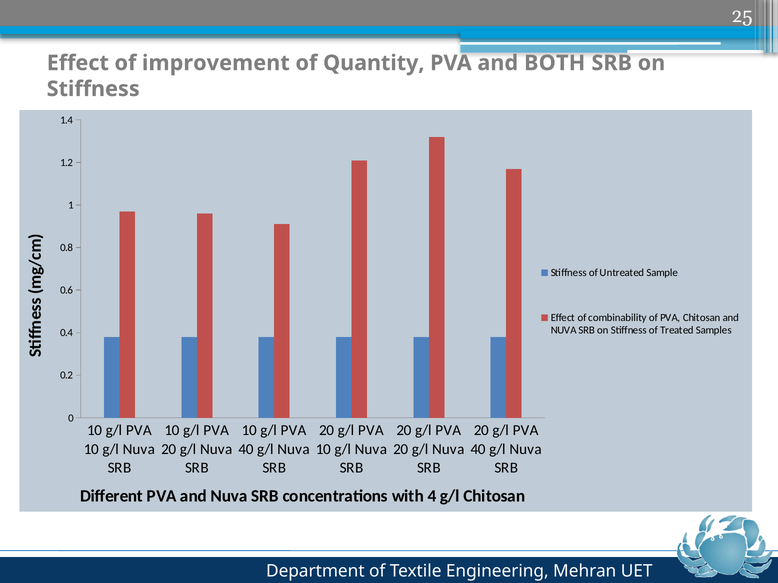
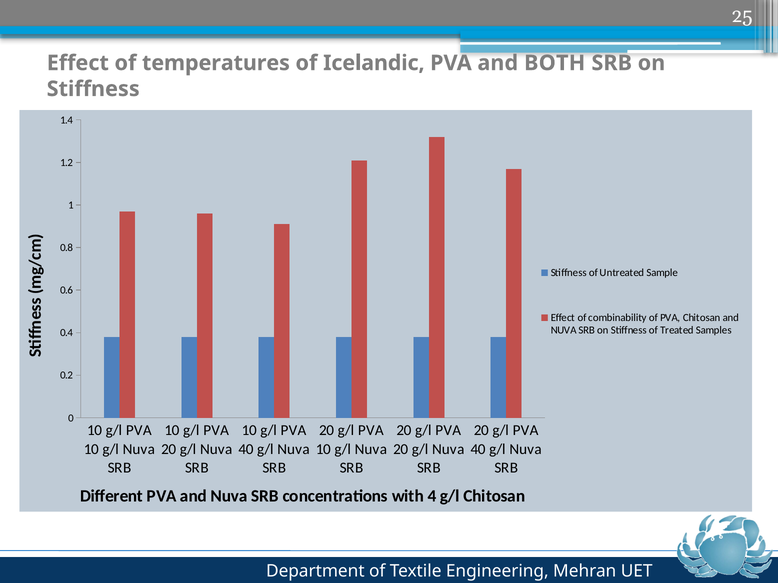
improvement: improvement -> temperatures (216, 63)
Quantity: Quantity -> Icelandic (374, 63)
